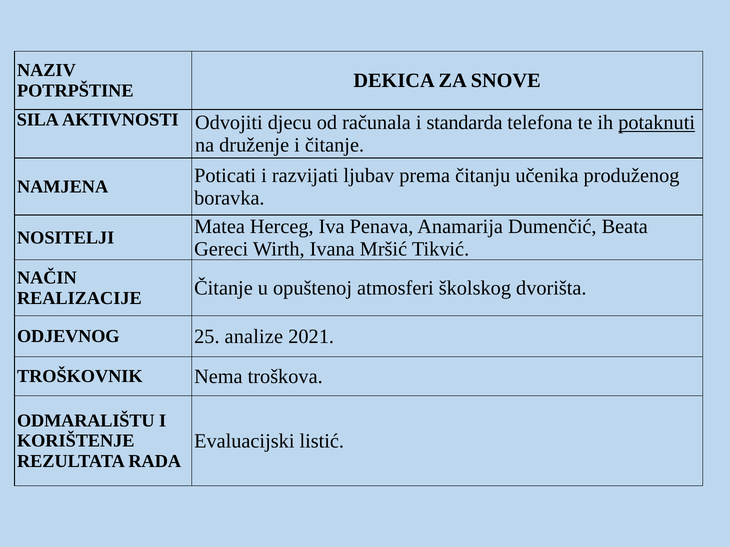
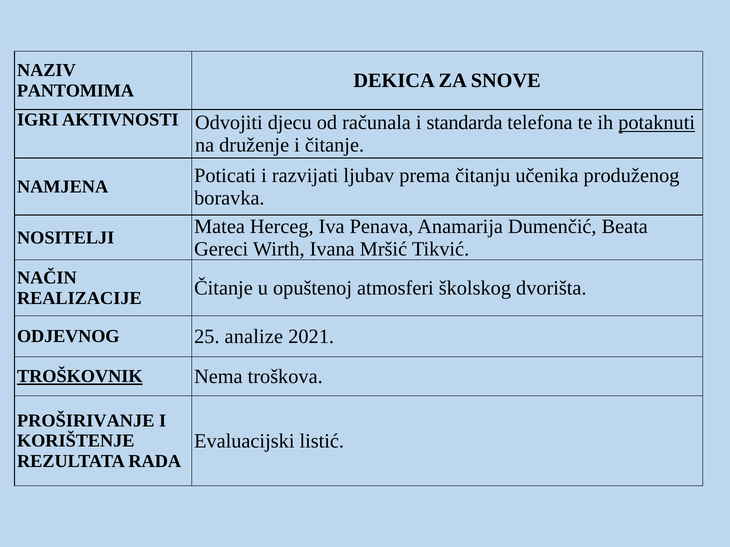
POTRPŠTINE: POTRPŠTINE -> PANTOMIMA (75, 91)
SILA: SILA -> IGRI (38, 120)
TROŠKOVNIK underline: none -> present (80, 377)
ODMARALIŠTU: ODMARALIŠTU -> PROŠIRIVANJE (86, 421)
